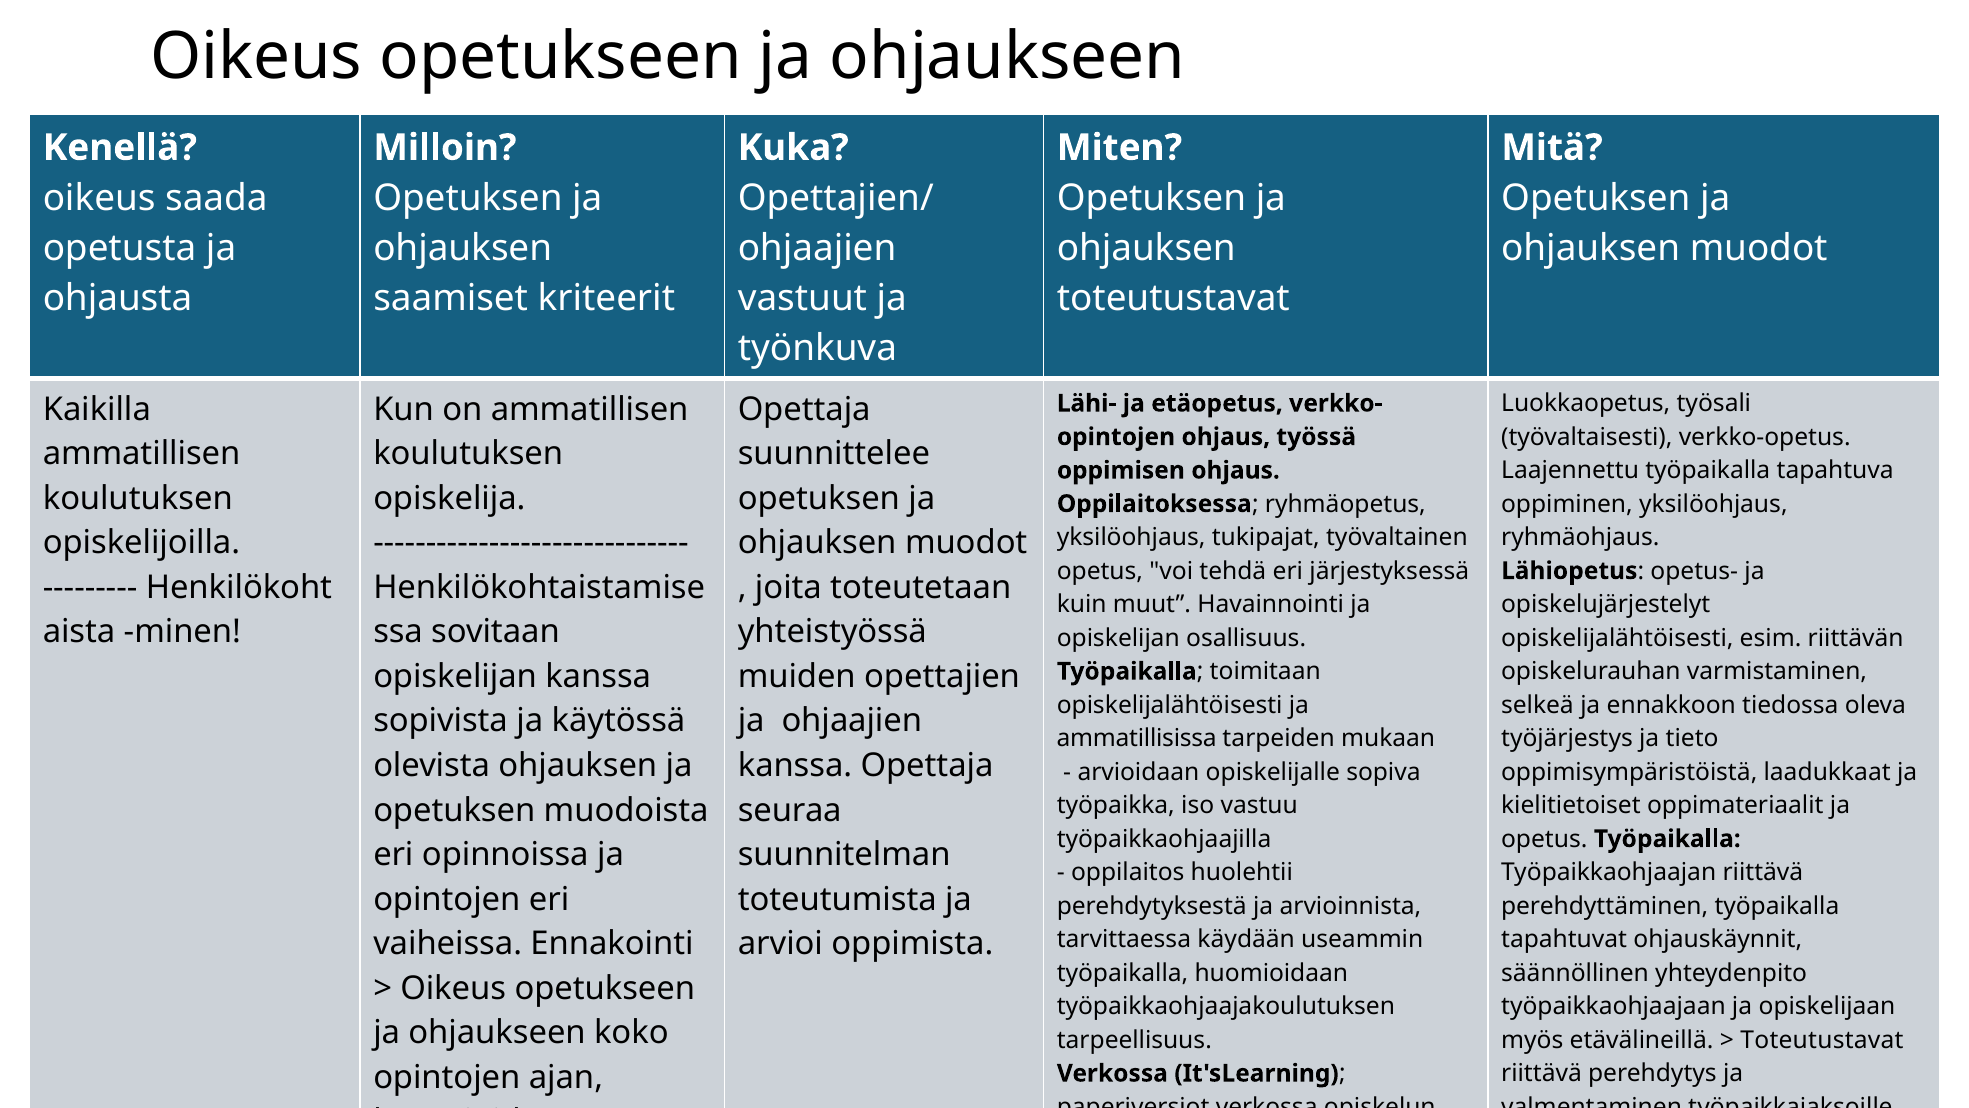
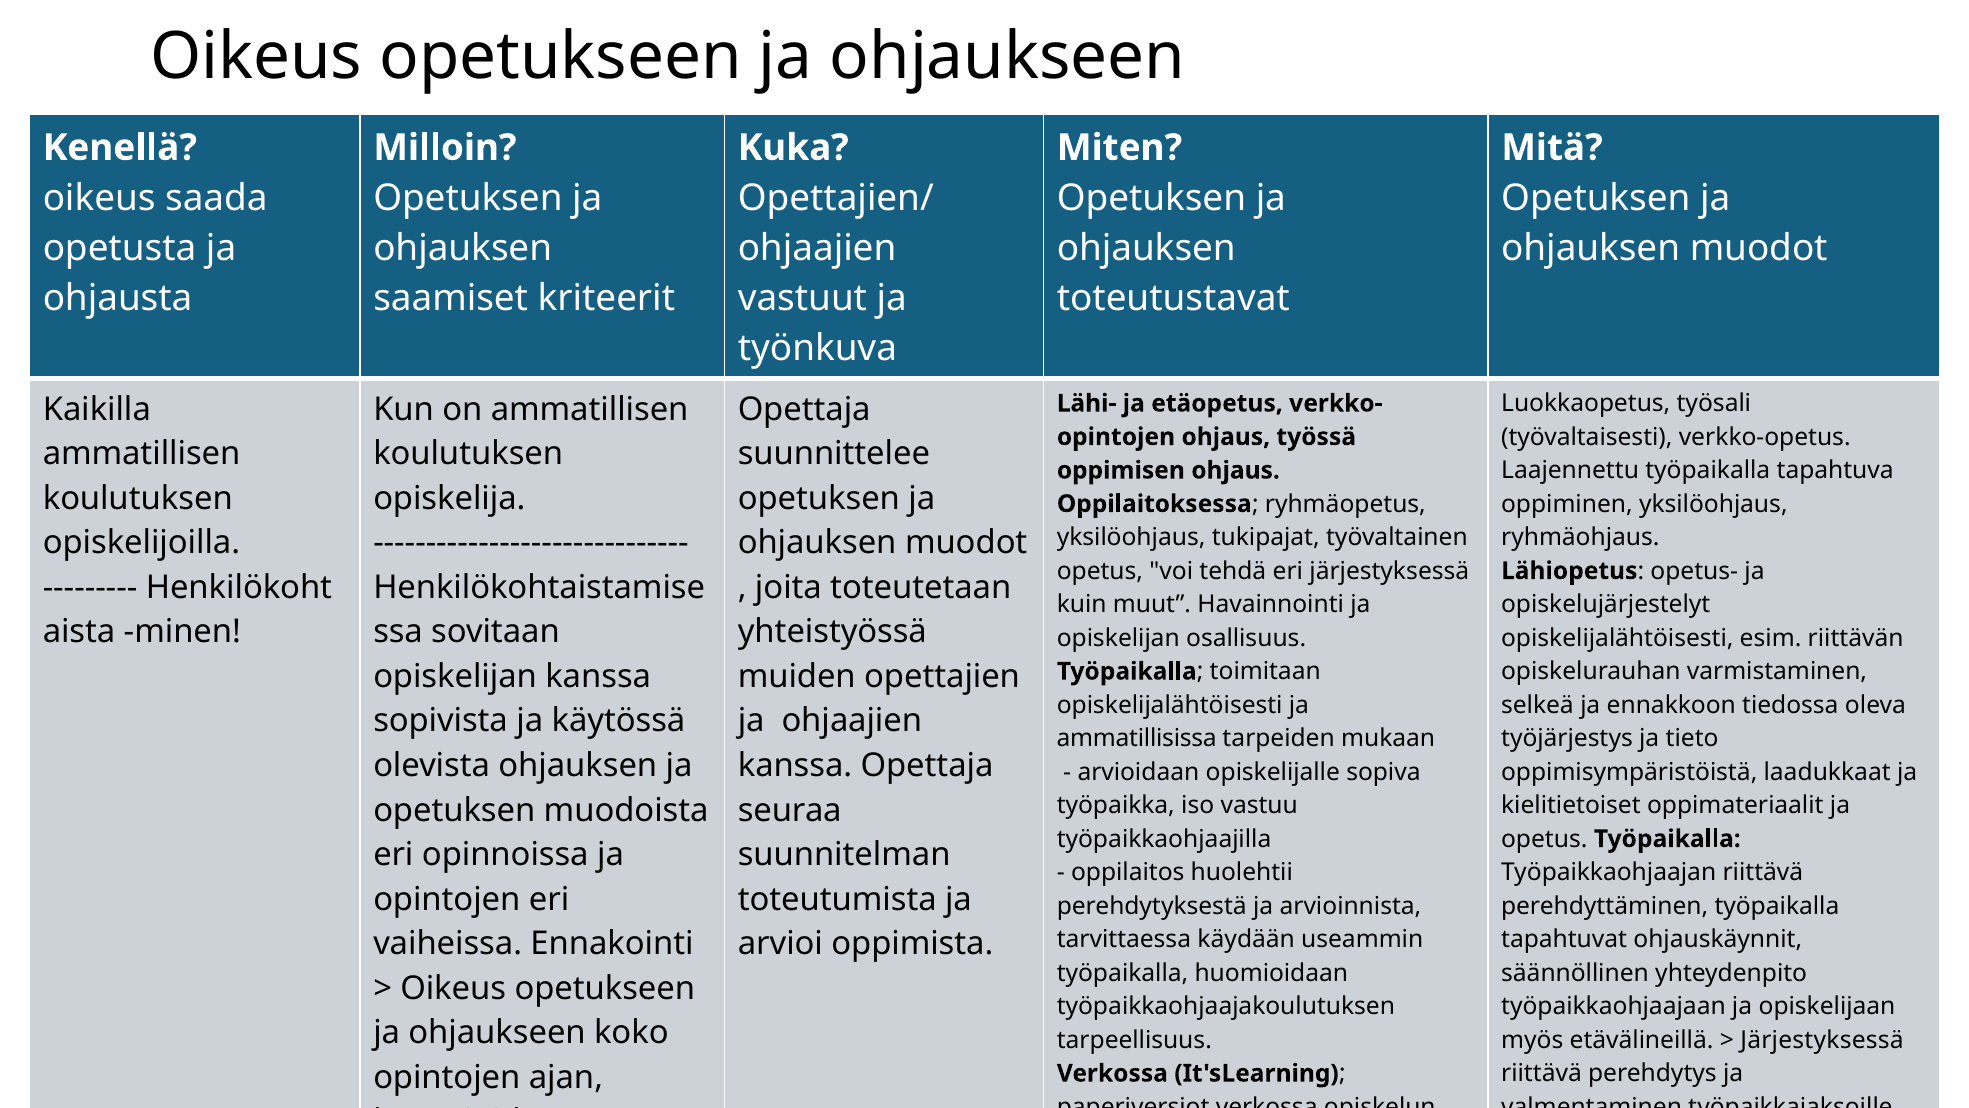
Toteutustavat: Toteutustavat -> Järjestyksessä (1822, 1039)
